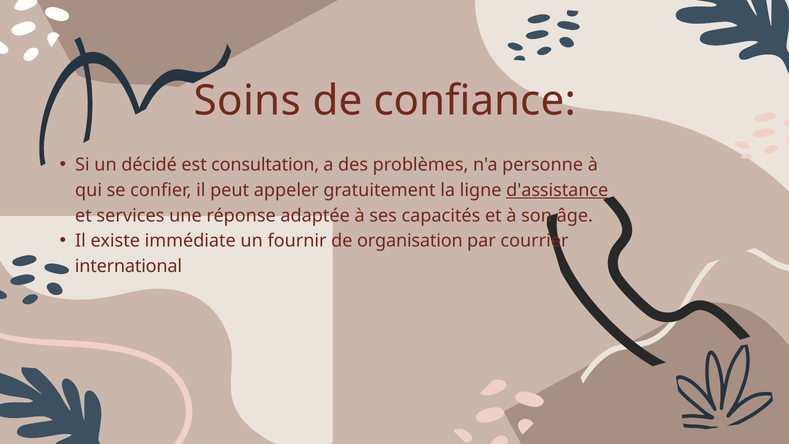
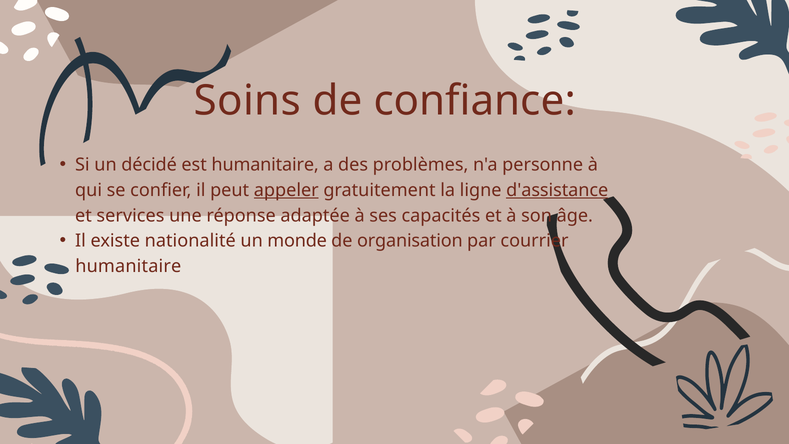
est consultation: consultation -> humanitaire (265, 165)
appeler underline: none -> present (286, 190)
immédiate: immédiate -> nationalité (190, 241)
fournir: fournir -> monde (297, 241)
international: international -> humanitaire (128, 266)
